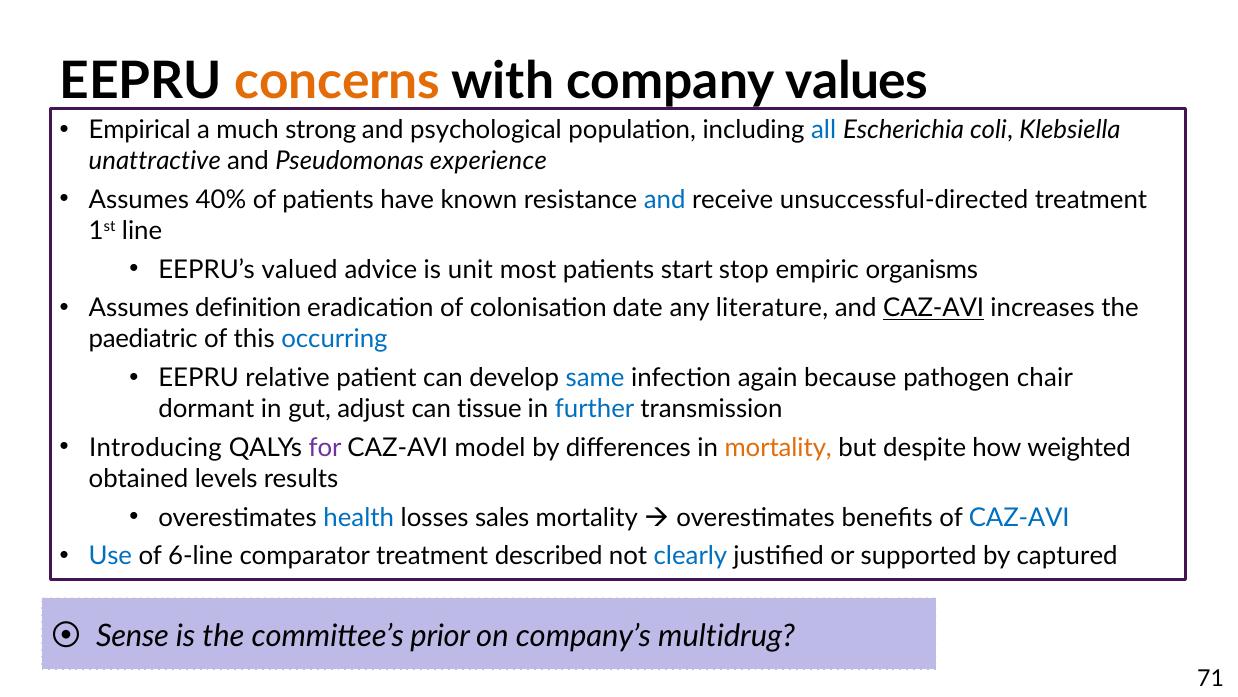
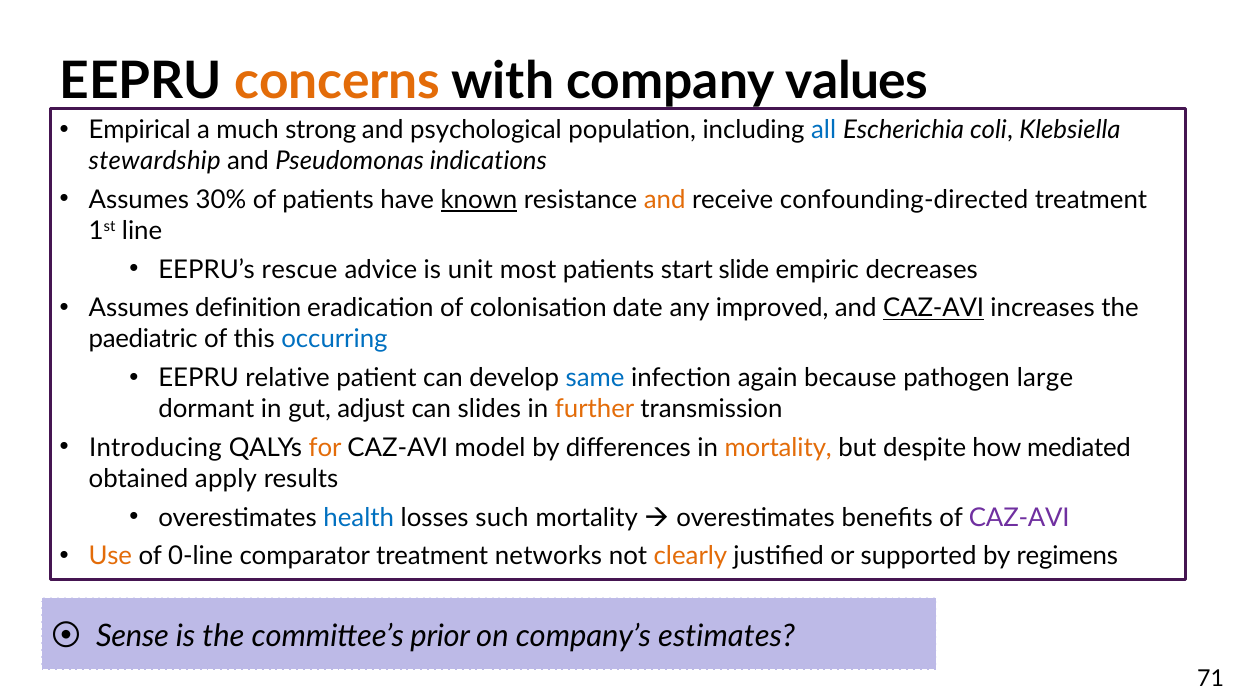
unattractive: unattractive -> stewardship (155, 161)
experience: experience -> indications (488, 161)
40%: 40% -> 30% (221, 200)
known underline: none -> present (479, 200)
and colour: blue -> orange (665, 200)
unsuccessful-directed: unsuccessful-directed -> confounding-directed (904, 200)
valued: valued -> rescue (300, 269)
stop: stop -> slide (744, 269)
organisms: organisms -> decreases (922, 269)
literature: literature -> improved (772, 308)
chair: chair -> large (1045, 378)
tissue: tissue -> slides (489, 409)
further colour: blue -> orange (595, 409)
for colour: purple -> orange (325, 447)
weighted: weighted -> mediated (1079, 447)
levels: levels -> apply (226, 478)
sales: sales -> such (502, 517)
CAZ-AVI colour: blue -> purple (1019, 517)
Use colour: blue -> orange (110, 556)
6-line: 6-line -> 0-line (201, 556)
described: described -> networks (548, 556)
clearly colour: blue -> orange (690, 556)
captured: captured -> regimens (1067, 556)
multidrug: multidrug -> estimates (727, 635)
